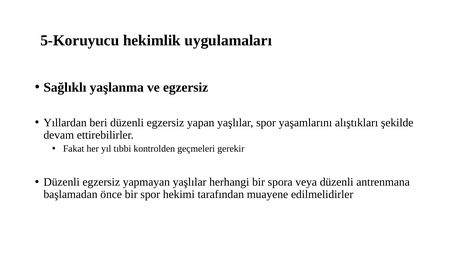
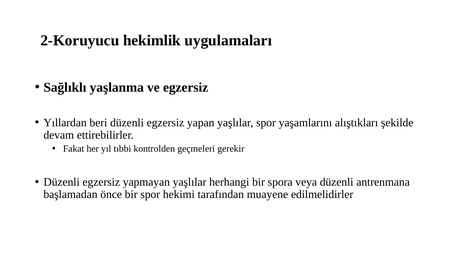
5-Koruyucu: 5-Koruyucu -> 2-Koruyucu (80, 40)
